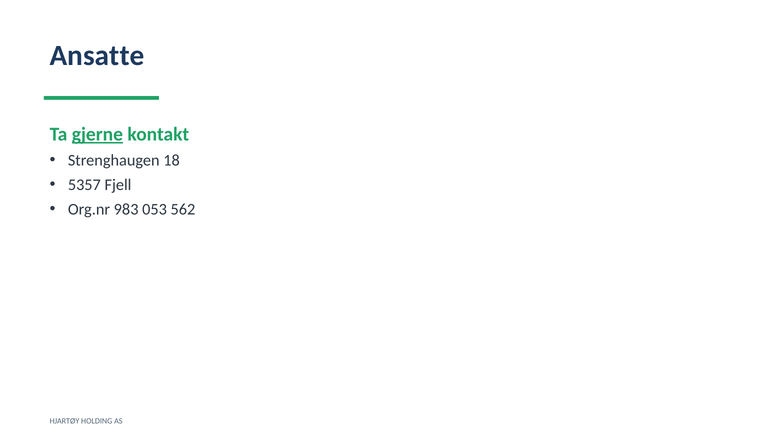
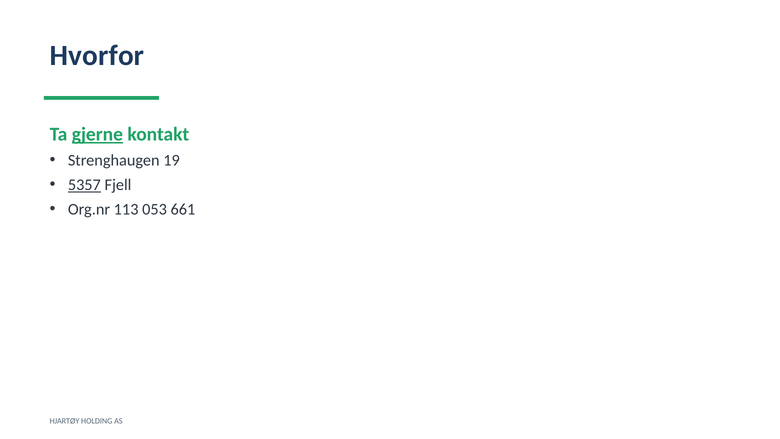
Ansatte: Ansatte -> Hvorfor (97, 56)
18: 18 -> 19 (172, 160)
5357 underline: none -> present (84, 185)
983: 983 -> 113 (126, 209)
562: 562 -> 661 (183, 209)
